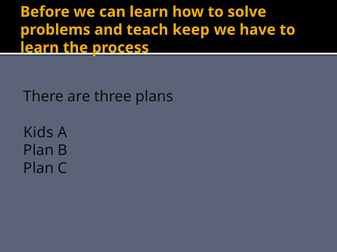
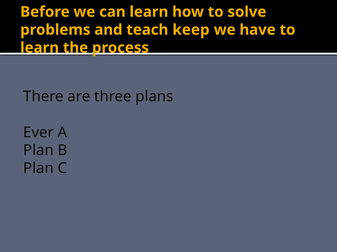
Kids: Kids -> Ever (39, 133)
